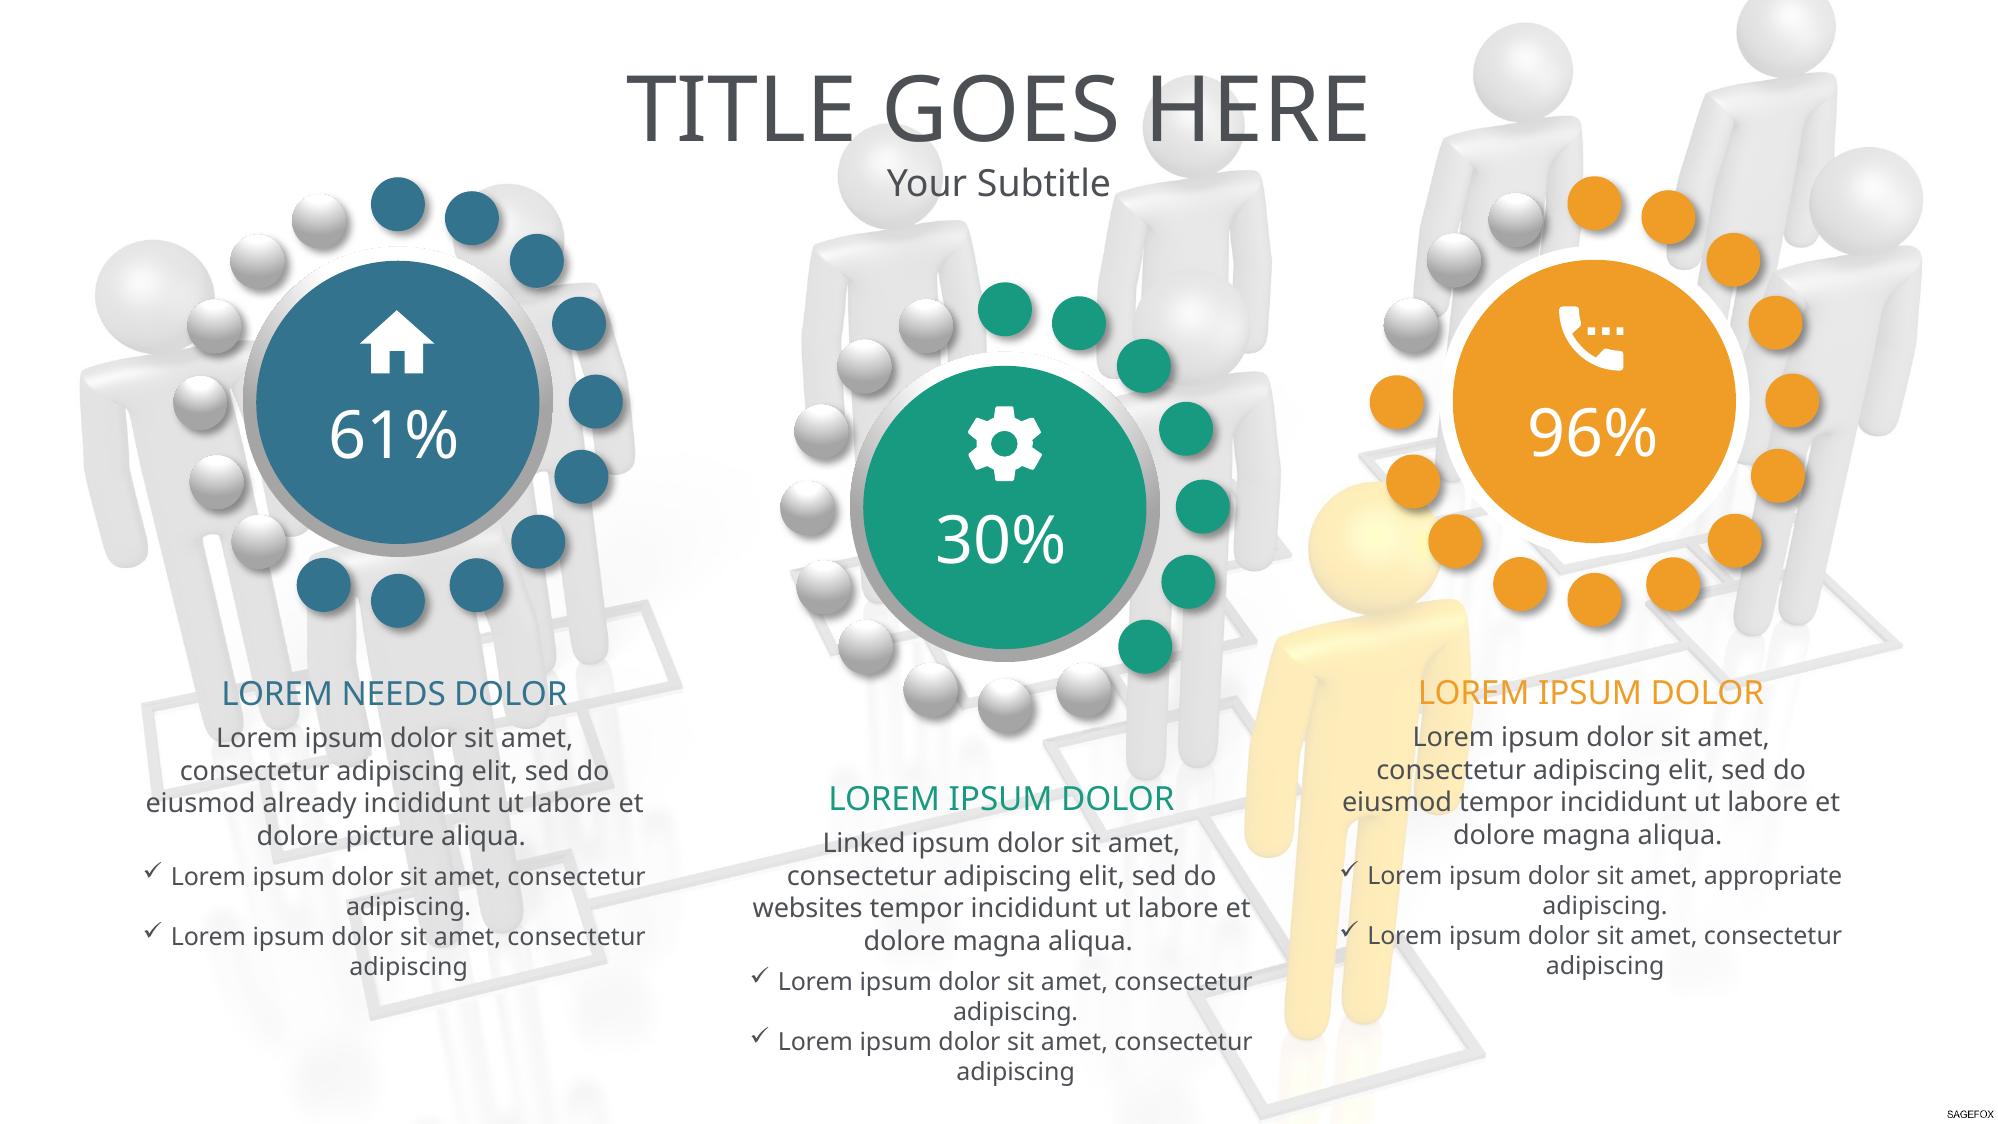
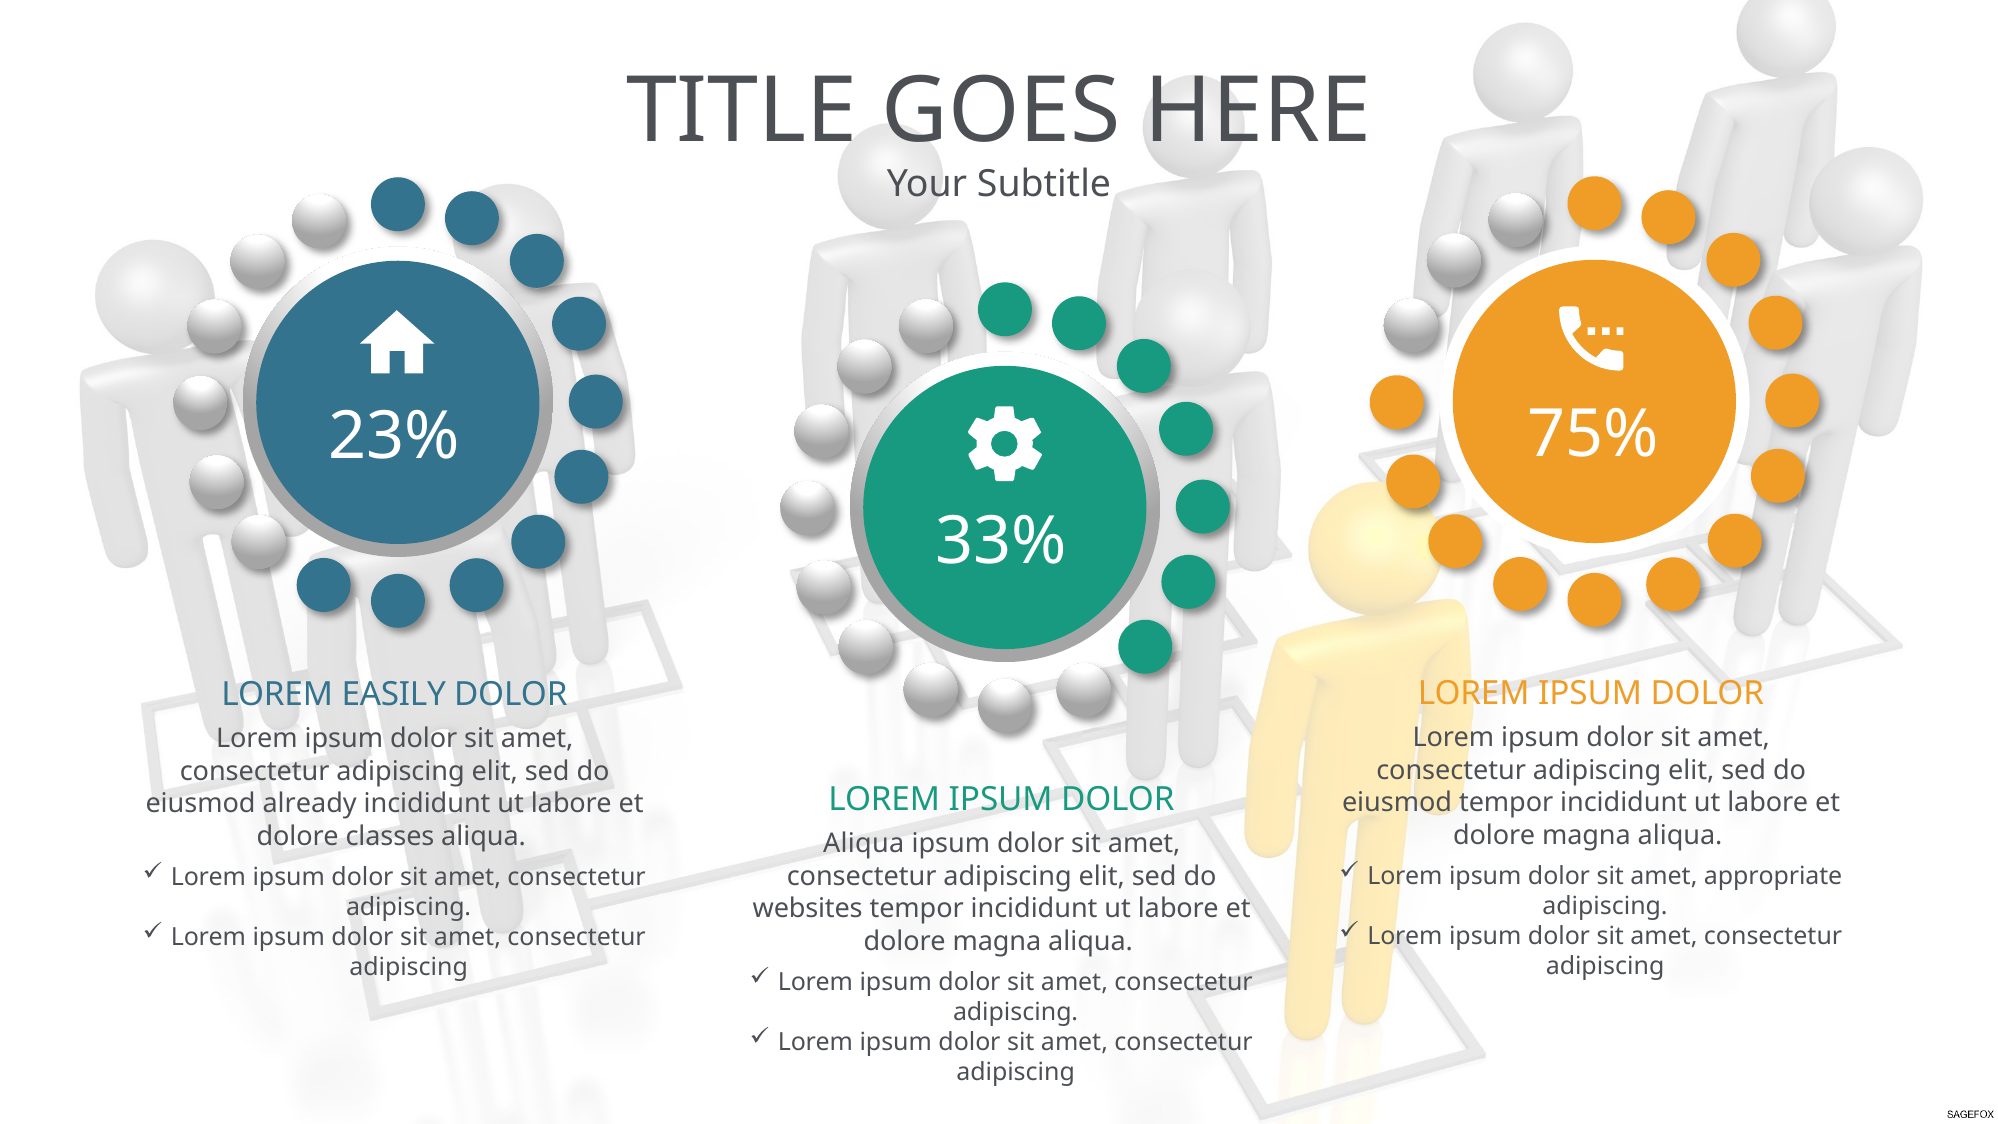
96%: 96% -> 75% (1593, 434)
61%: 61% -> 23% (395, 437)
30%: 30% -> 33% (1002, 541)
NEEDS: NEEDS -> EASILY (394, 694)
picture: picture -> classes (390, 836)
Linked: Linked -> Aliqua (864, 844)
